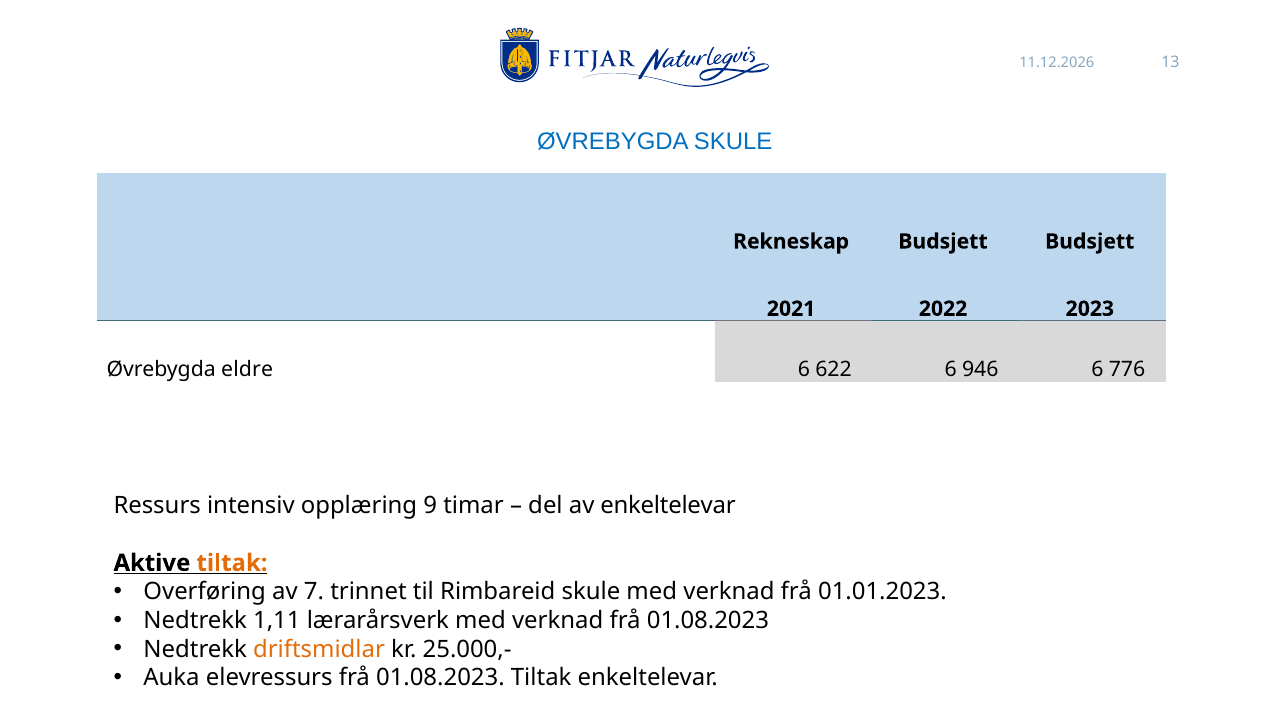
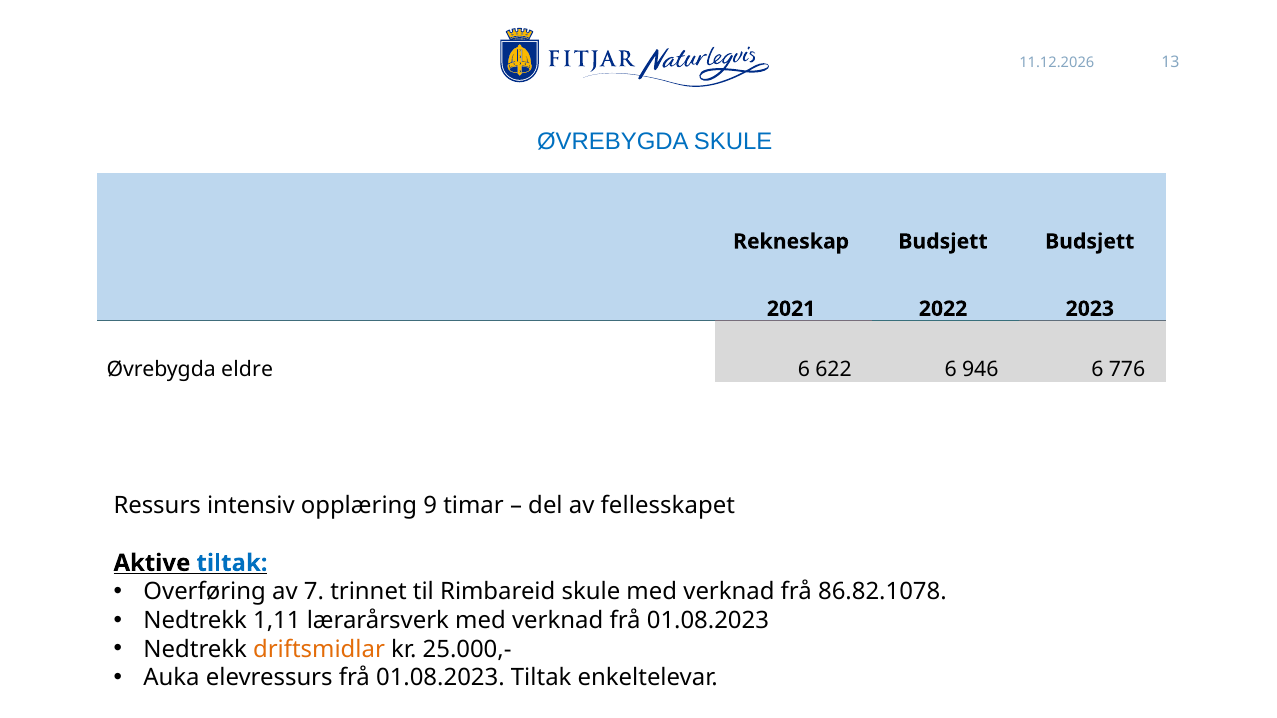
av enkeltelevar: enkeltelevar -> fellesskapet (668, 506)
tiltak colour: orange -> blue (232, 563)
01.01.2023: 01.01.2023 -> 86.82.1078 (882, 592)
